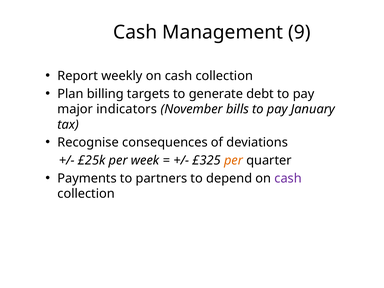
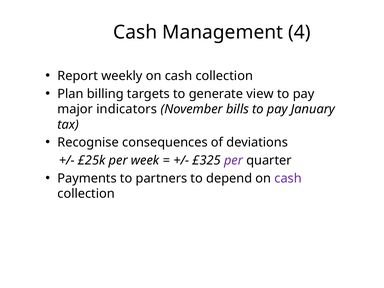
9: 9 -> 4 (299, 32)
debt: debt -> view (260, 94)
per colour: orange -> purple (233, 160)
